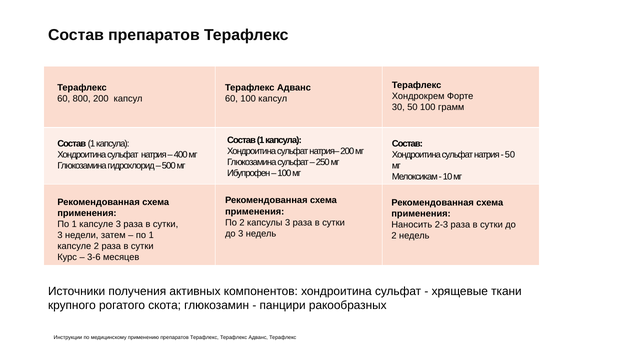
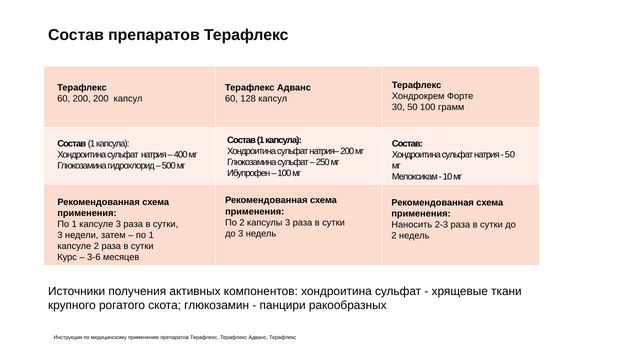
60 800: 800 -> 200 (82, 99)
60 100: 100 -> 128 (248, 99)
